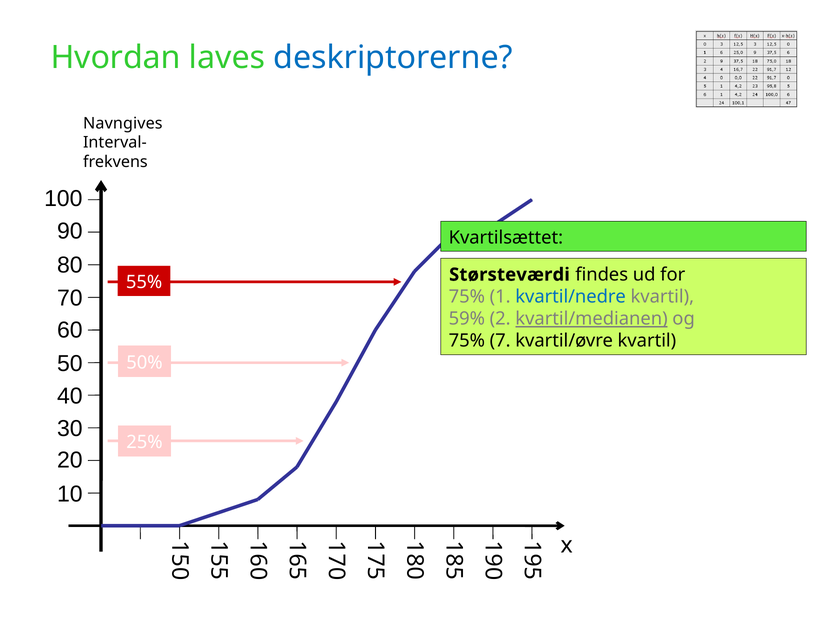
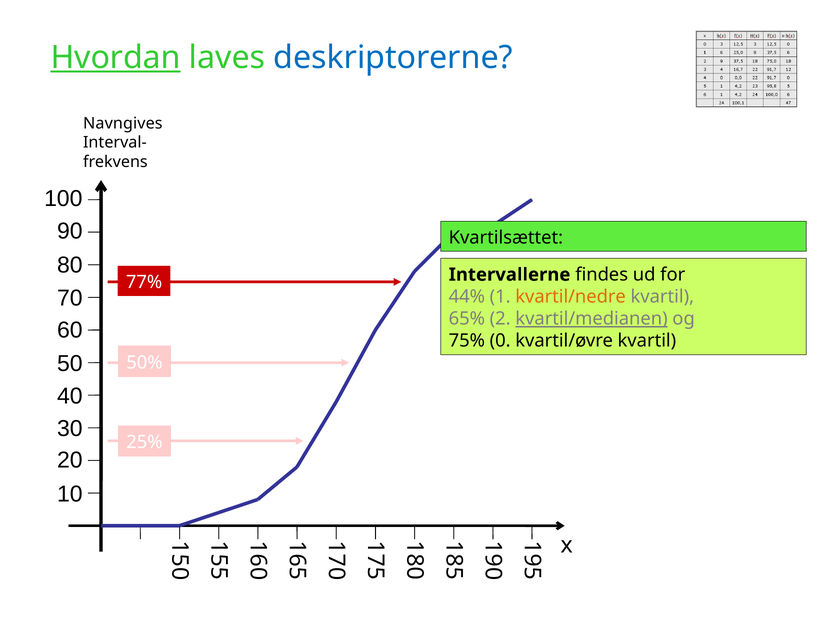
Hvordan underline: none -> present (116, 58)
Størsteværdi: Størsteværdi -> Intervallerne (510, 275)
55%: 55% -> 77% (144, 283)
75%: 75% -> 44% (467, 297)
kvartil/nedre colour: blue -> orange (571, 297)
59%: 59% -> 65% (467, 319)
75% 7: 7 -> 0 (500, 341)
